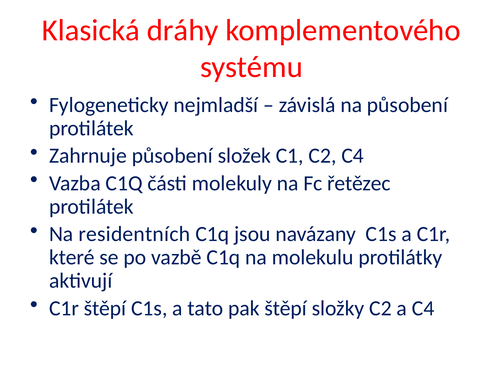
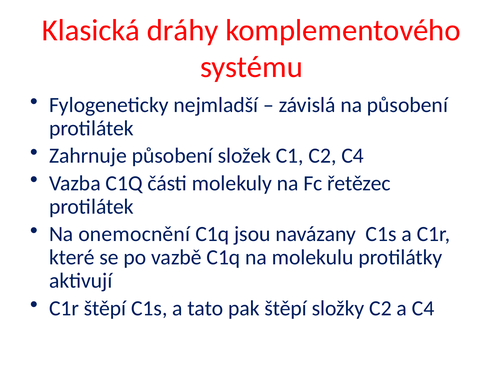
residentních: residentních -> onemocnění (134, 234)
